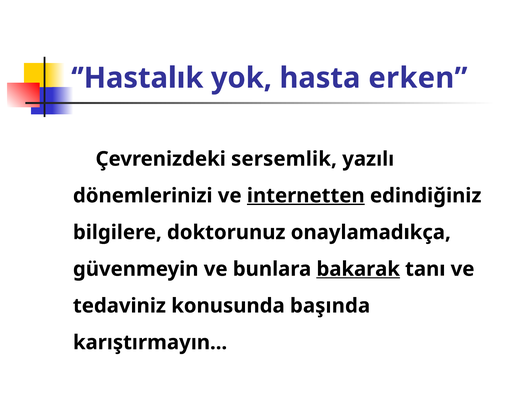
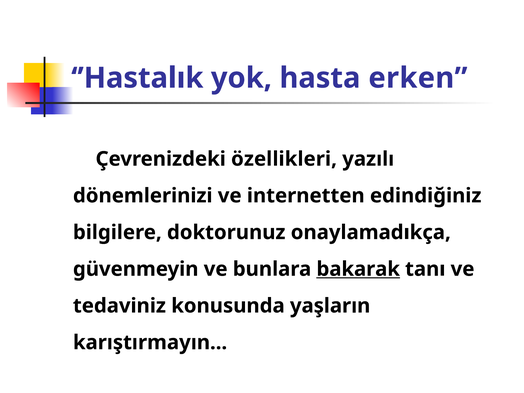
sersemlik: sersemlik -> özellikleri (284, 159)
internetten underline: present -> none (306, 196)
başında: başında -> yaşların (330, 306)
